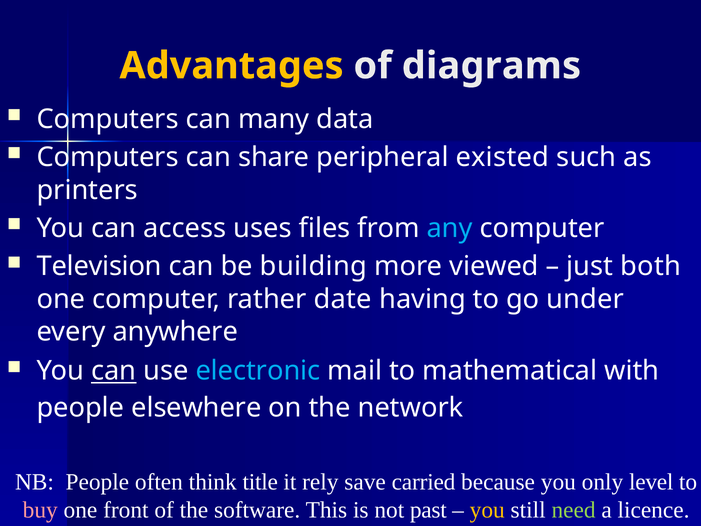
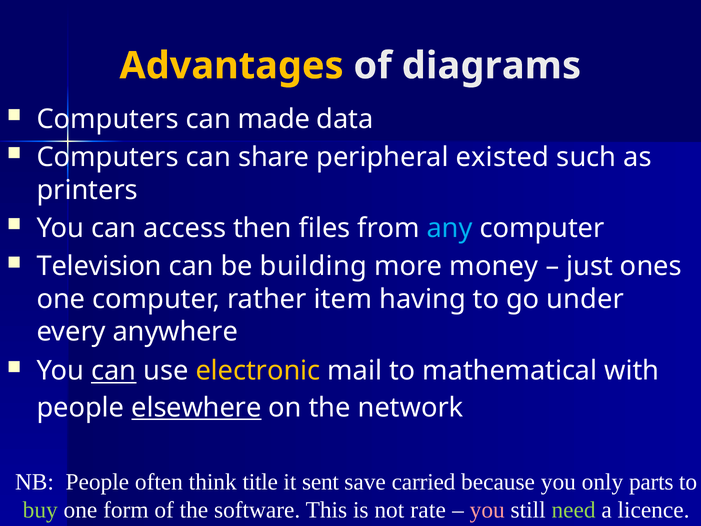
many: many -> made (274, 119)
uses: uses -> then (262, 228)
viewed: viewed -> money (494, 266)
both: both -> ones (651, 266)
date: date -> item (343, 299)
electronic colour: light blue -> yellow (258, 371)
elsewhere underline: none -> present (196, 407)
rely: rely -> sent (320, 482)
level: level -> parts (651, 482)
buy colour: pink -> light green (40, 510)
front: front -> form (126, 510)
past: past -> rate (428, 510)
you colour: yellow -> pink (487, 510)
